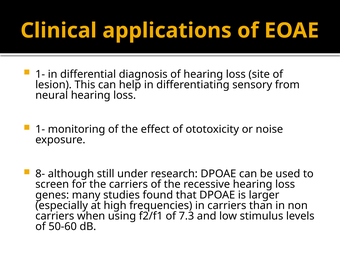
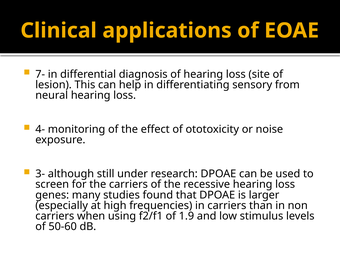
1-: 1- -> 7- (40, 74)
1-: 1- -> 4- (40, 129)
8-: 8- -> 3- (40, 174)
7.3: 7.3 -> 1.9 (186, 216)
